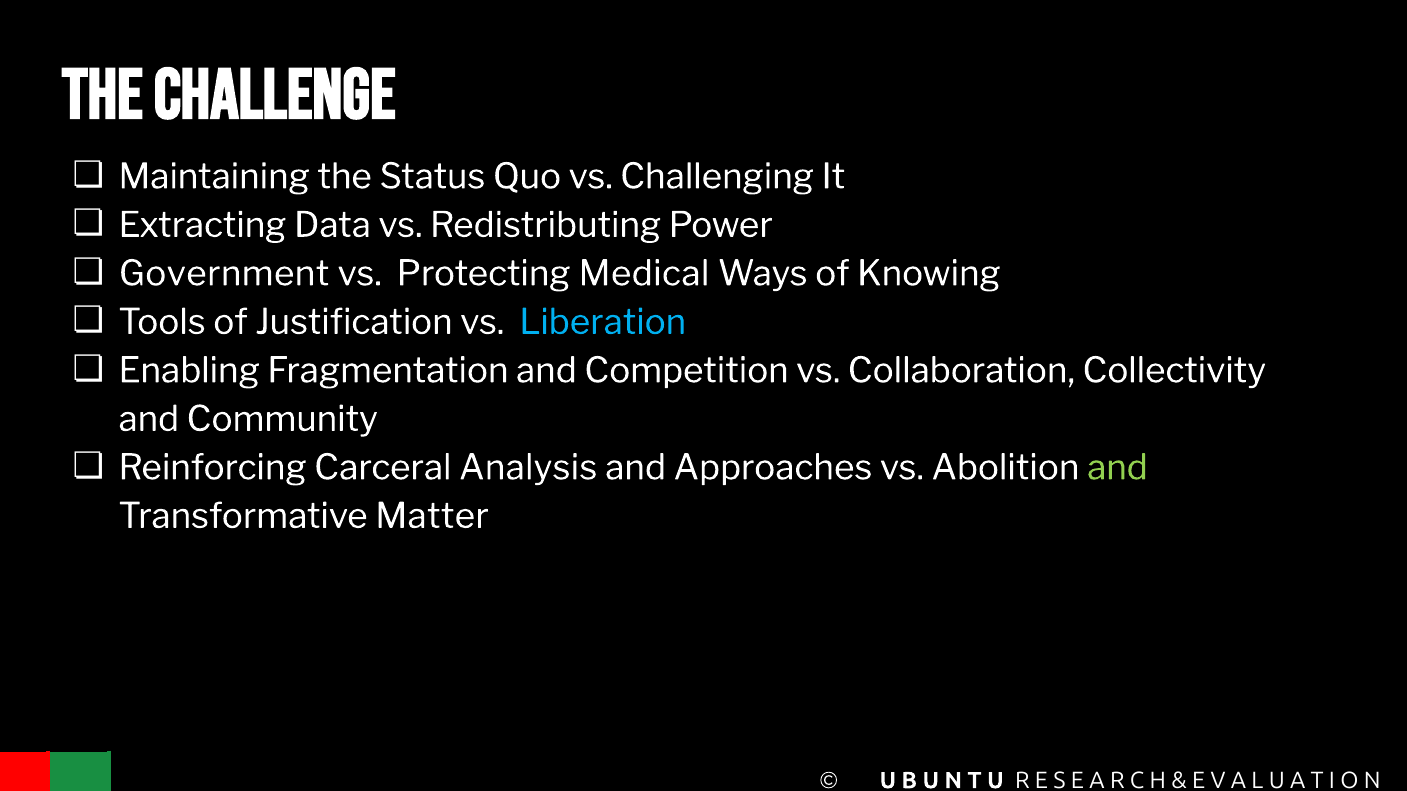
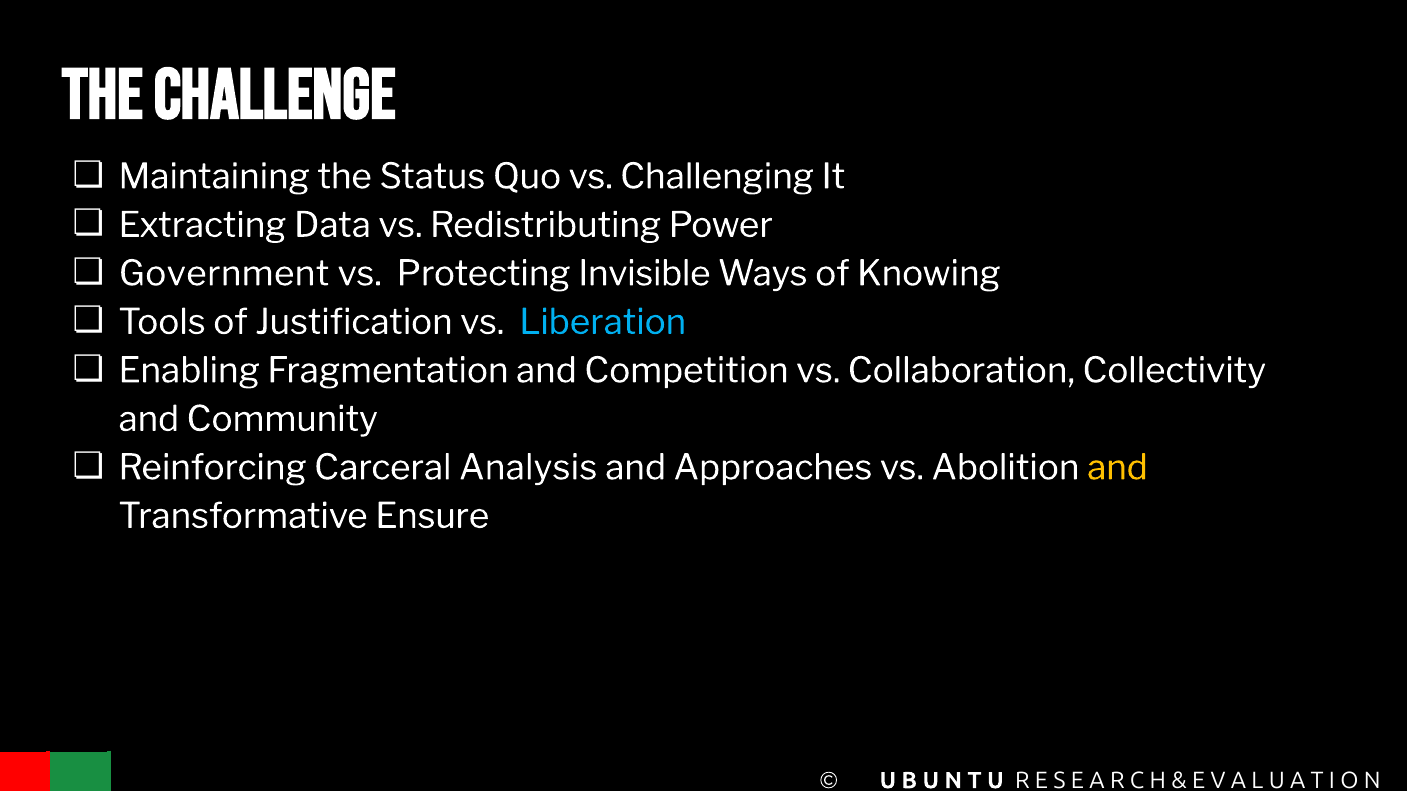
Medical: Medical -> Invisible (644, 274)
and colour: light green -> yellow (1117, 468)
Matter: Matter -> Ensure (432, 517)
